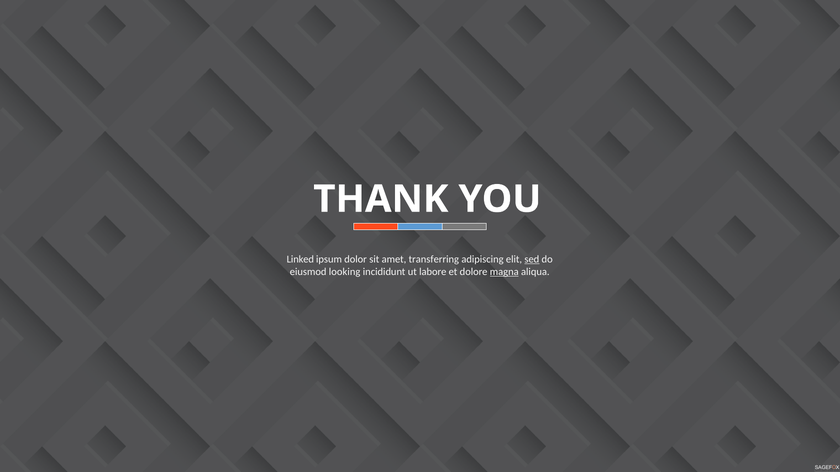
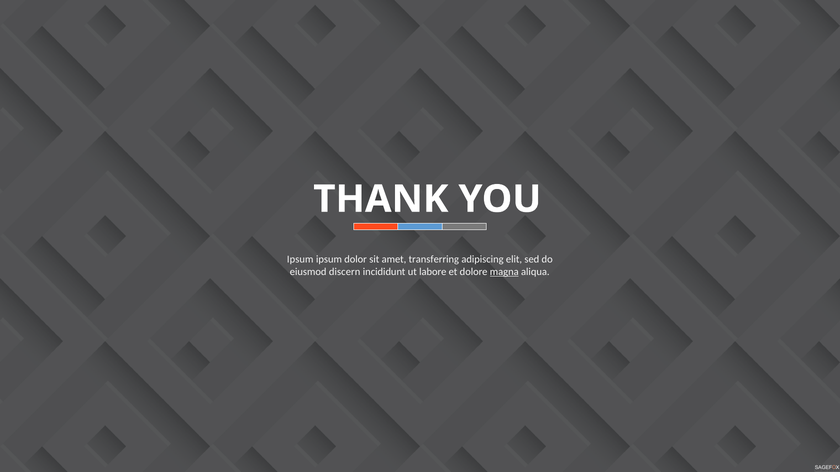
Linked: Linked -> Ipsum (300, 259)
sed underline: present -> none (532, 259)
looking: looking -> discern (345, 272)
